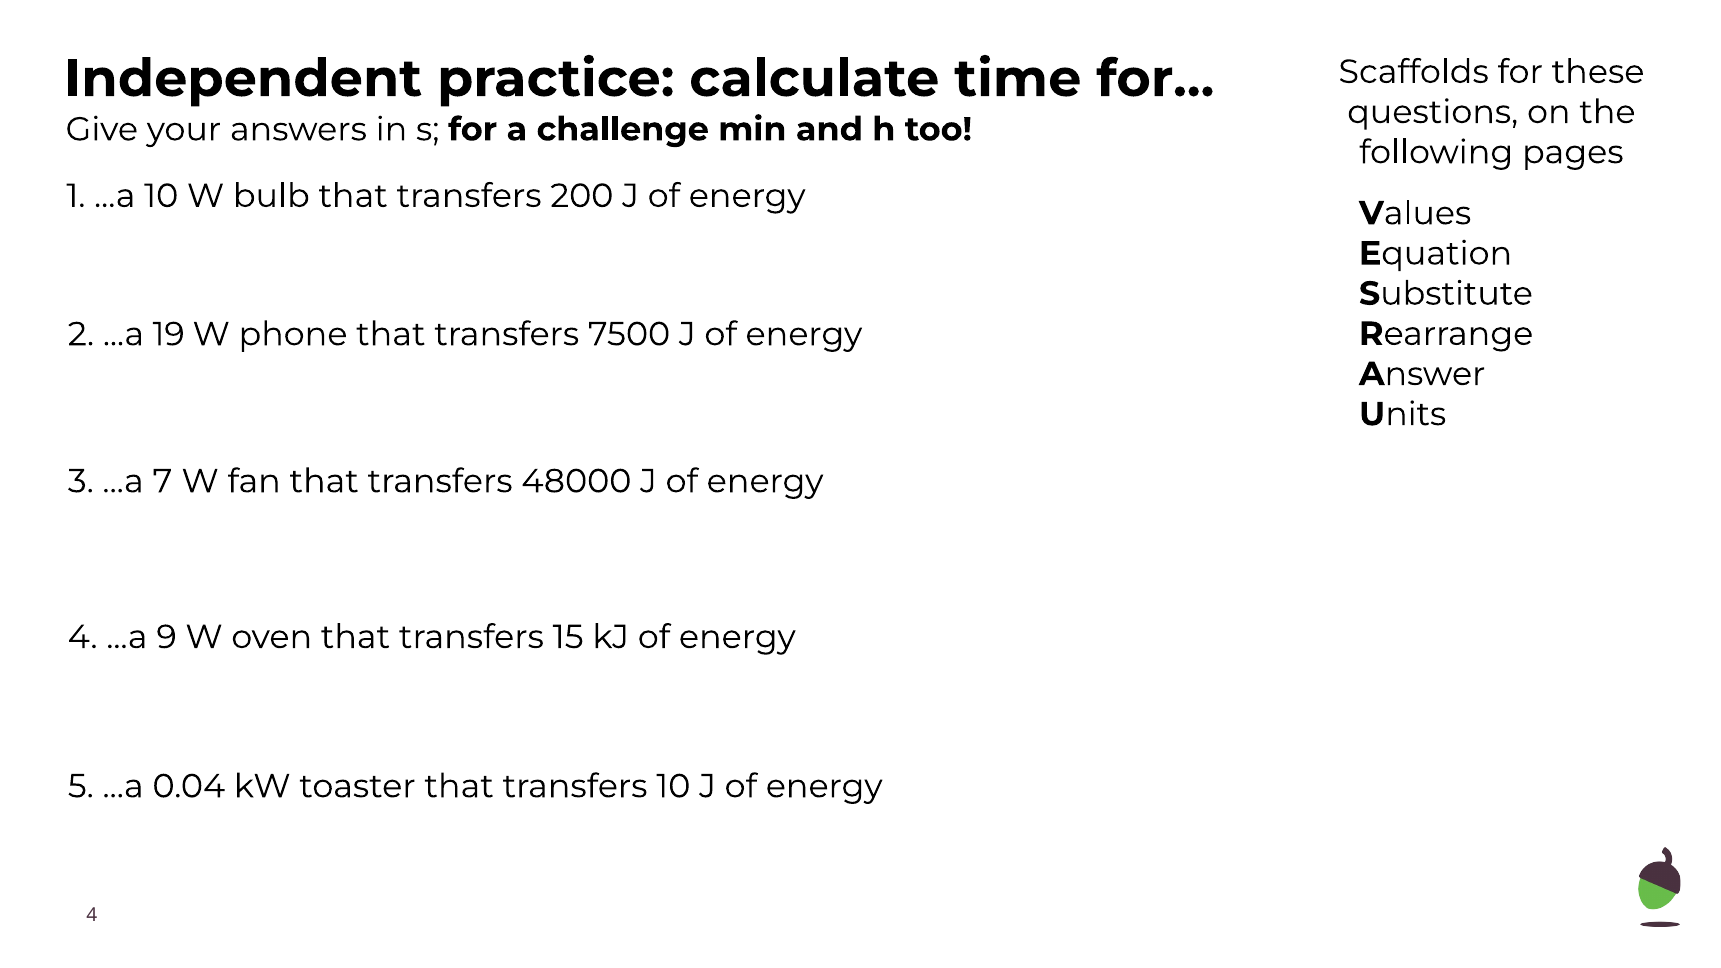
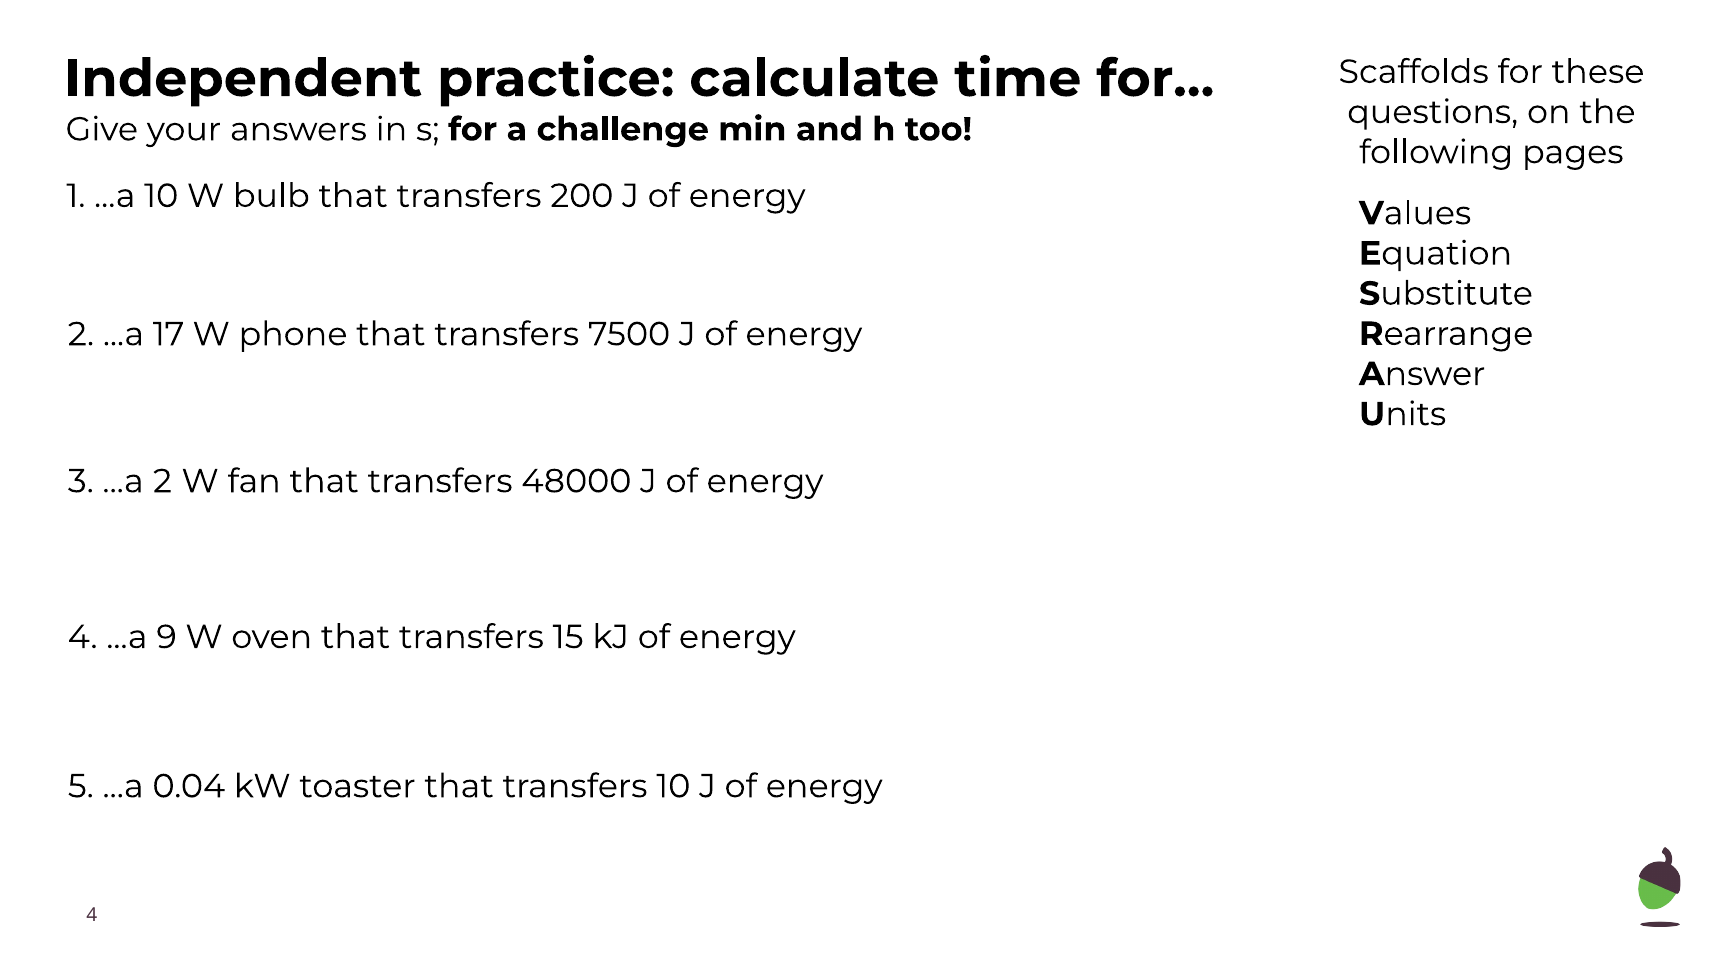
19: 19 -> 17 (169, 334)
...a 7: 7 -> 2 (162, 481)
